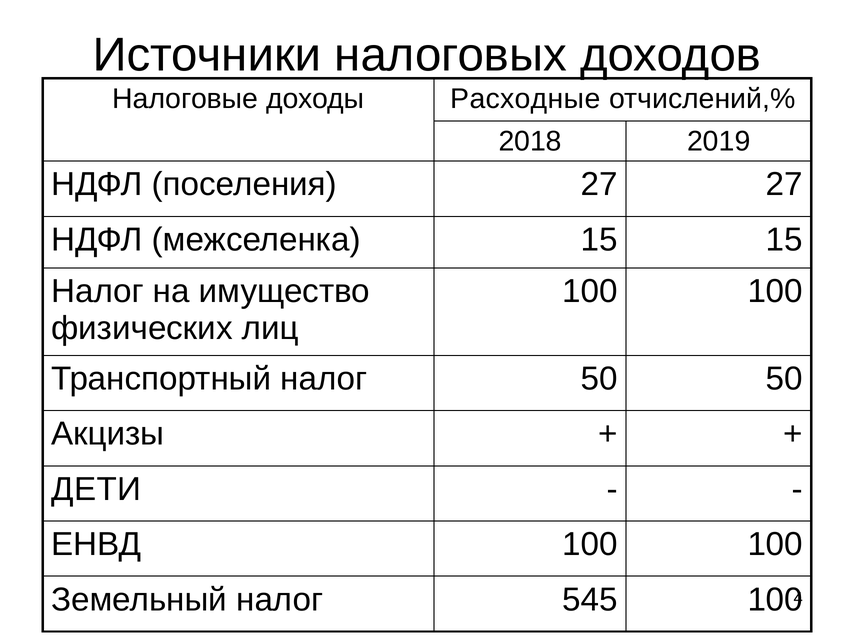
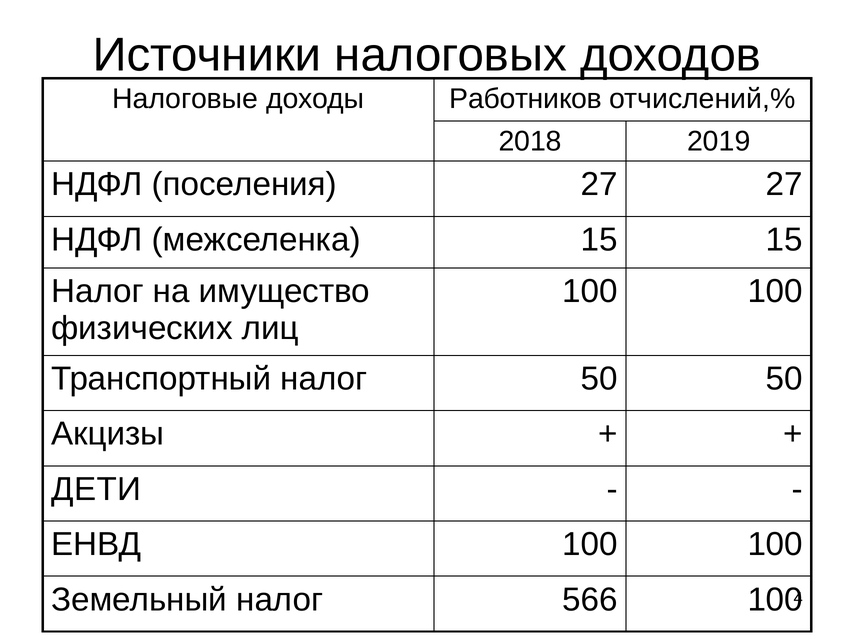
Расходные: Расходные -> Работников (526, 99)
545: 545 -> 566 (590, 600)
